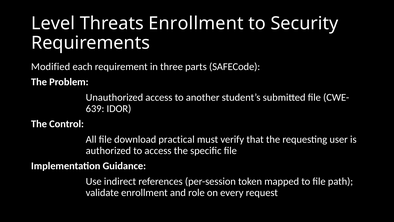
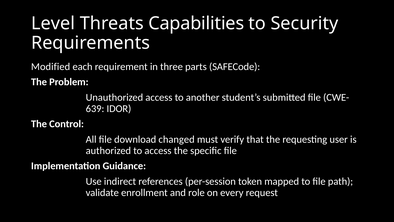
Threats Enrollment: Enrollment -> Capabilities (196, 23)
practical: practical -> changed (177, 139)
